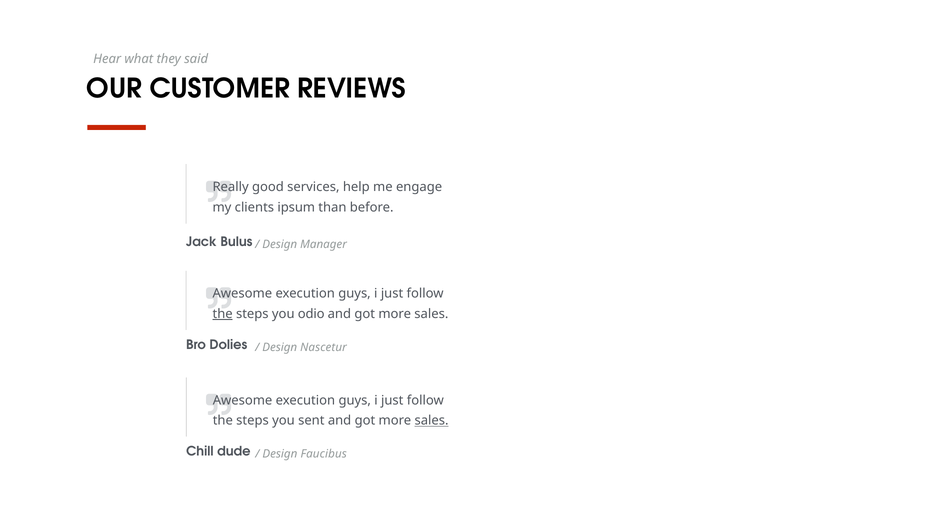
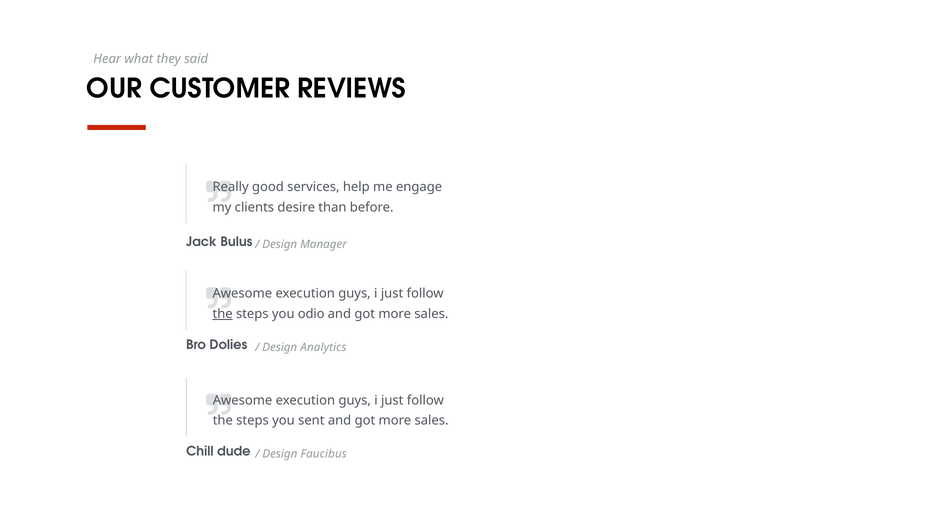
ipsum: ipsum -> desire (296, 207)
Nascetur: Nascetur -> Analytics (323, 348)
sales underline: present -> none (432, 421)
